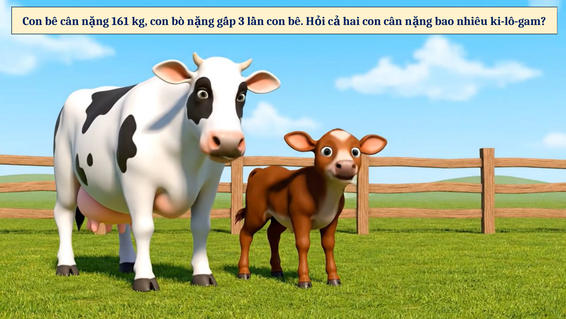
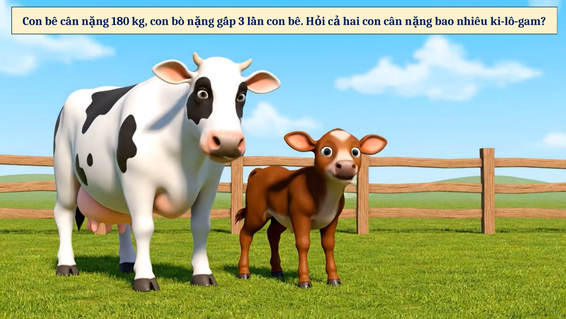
161: 161 -> 180 (120, 21)
